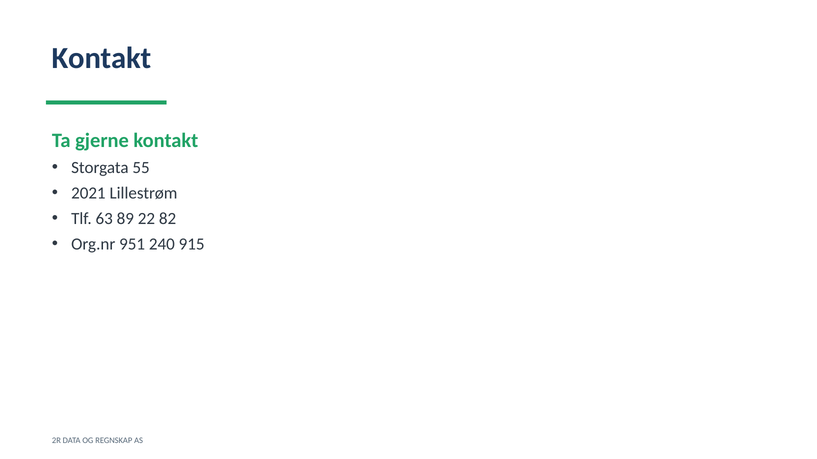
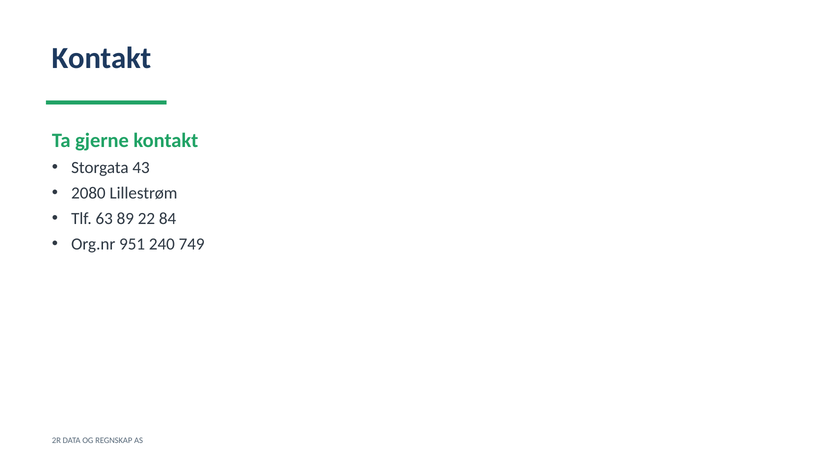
55: 55 -> 43 (141, 168)
2021: 2021 -> 2080 (88, 194)
82: 82 -> 84 (168, 219)
915: 915 -> 749 (192, 245)
